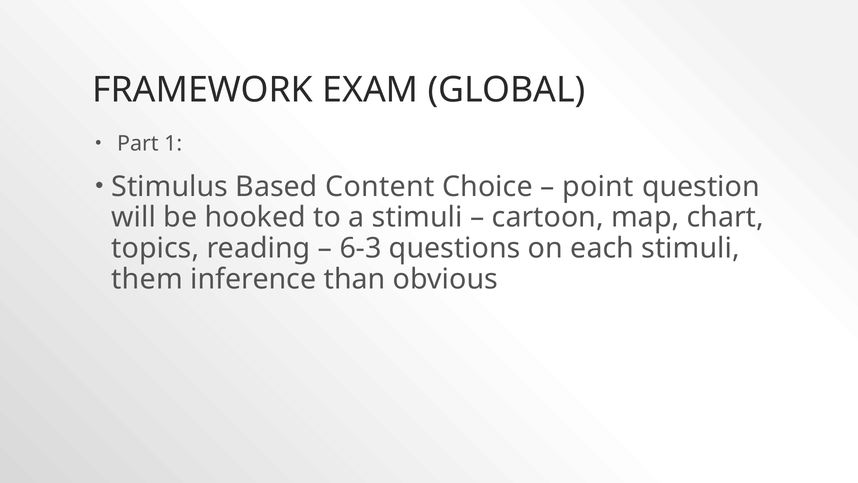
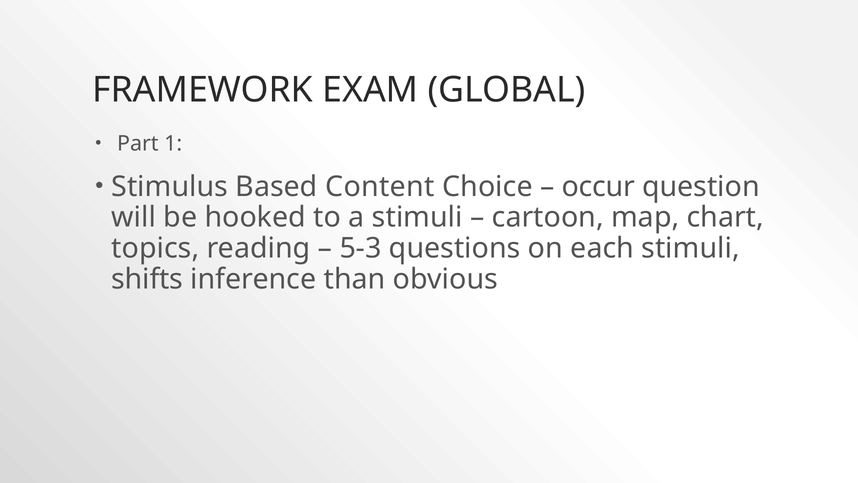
point: point -> occur (598, 186)
6-3: 6-3 -> 5-3 (361, 248)
them: them -> shifts (147, 279)
